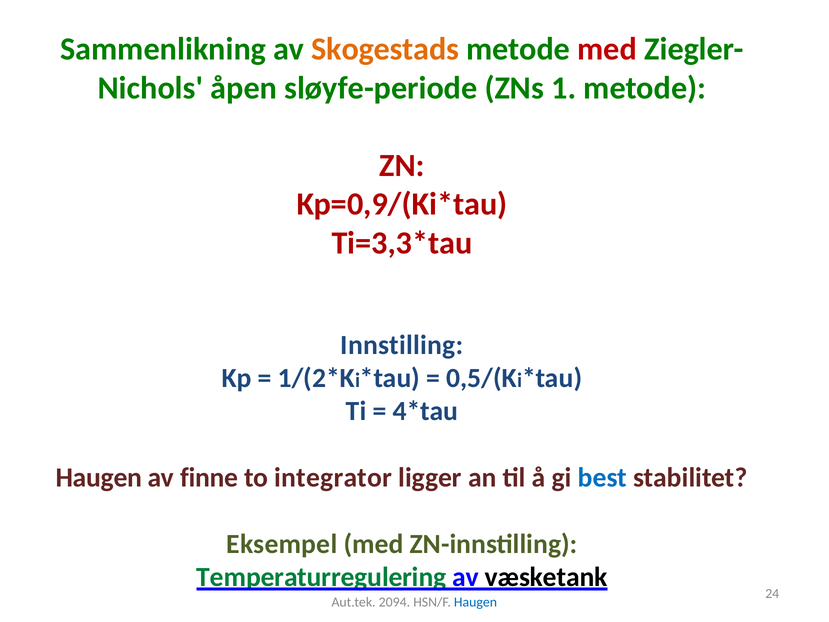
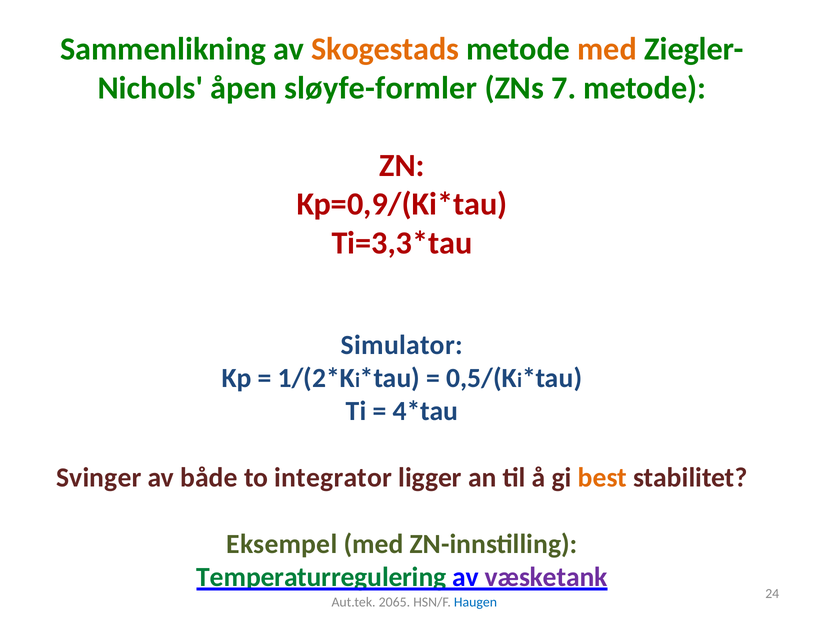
med colour: red -> orange (607, 49)
sløyfe-periode: sløyfe-periode -> sløyfe-formler (381, 88)
1: 1 -> 7 (564, 88)
Innstilling: Innstilling -> Simulator (402, 345)
Haugen: Haugen -> Svinger (99, 477)
finne: finne -> både (209, 477)
best colour: blue -> orange (602, 477)
væsketank colour: black -> purple (546, 577)
2094: 2094 -> 2065 (394, 602)
